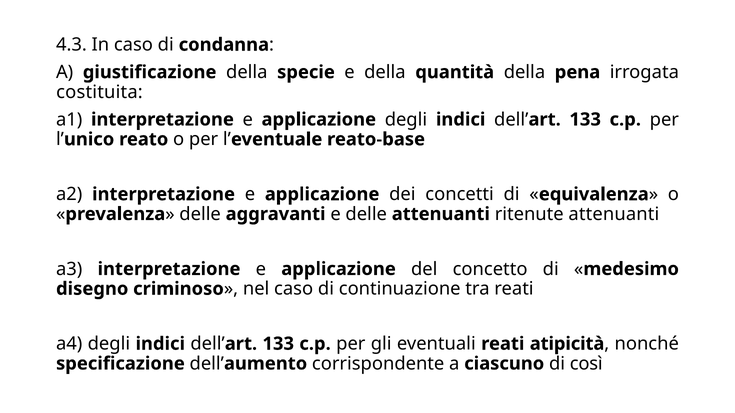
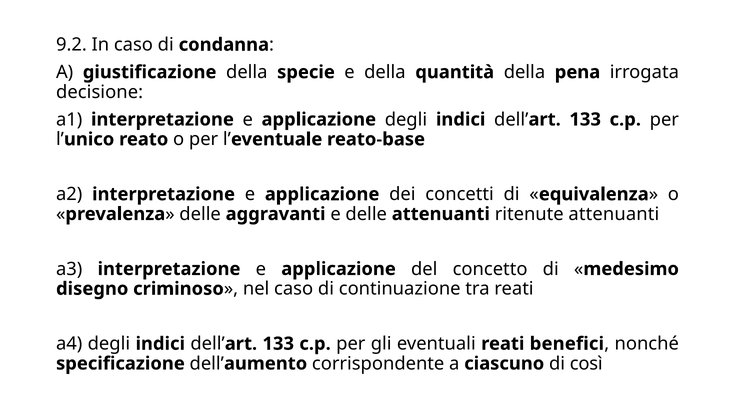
4.3: 4.3 -> 9.2 (71, 45)
costituita: costituita -> decisione (100, 92)
atipicità: atipicità -> benefici (567, 344)
